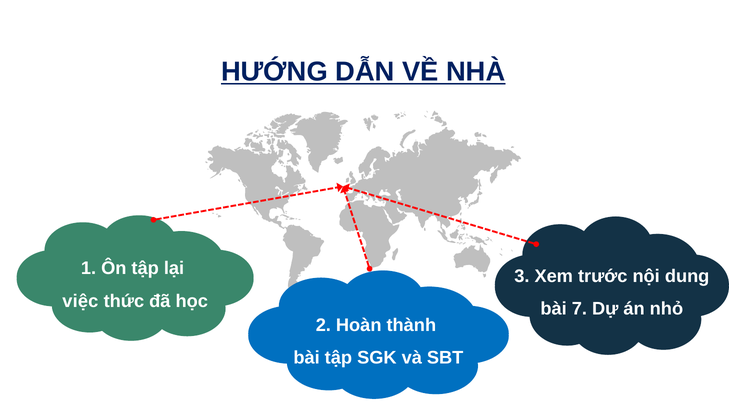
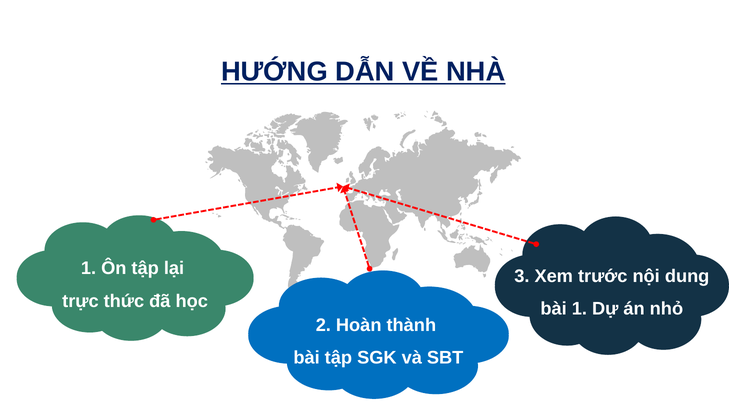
việc: việc -> trực (80, 301)
bài 7: 7 -> 1 (579, 309)
